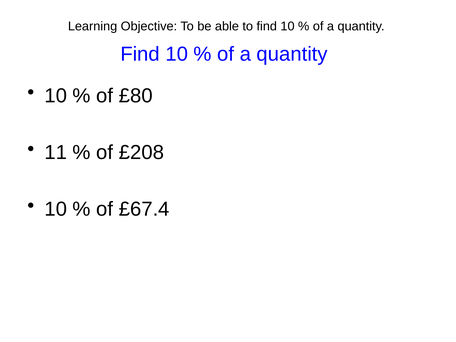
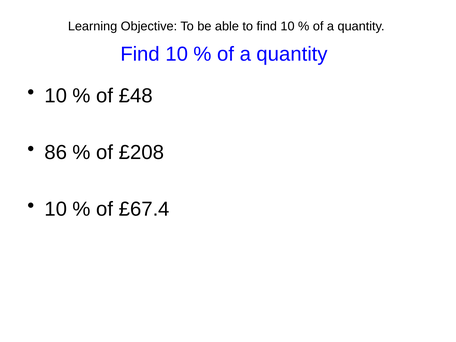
£80: £80 -> £48 (136, 96)
11: 11 -> 86 (56, 152)
